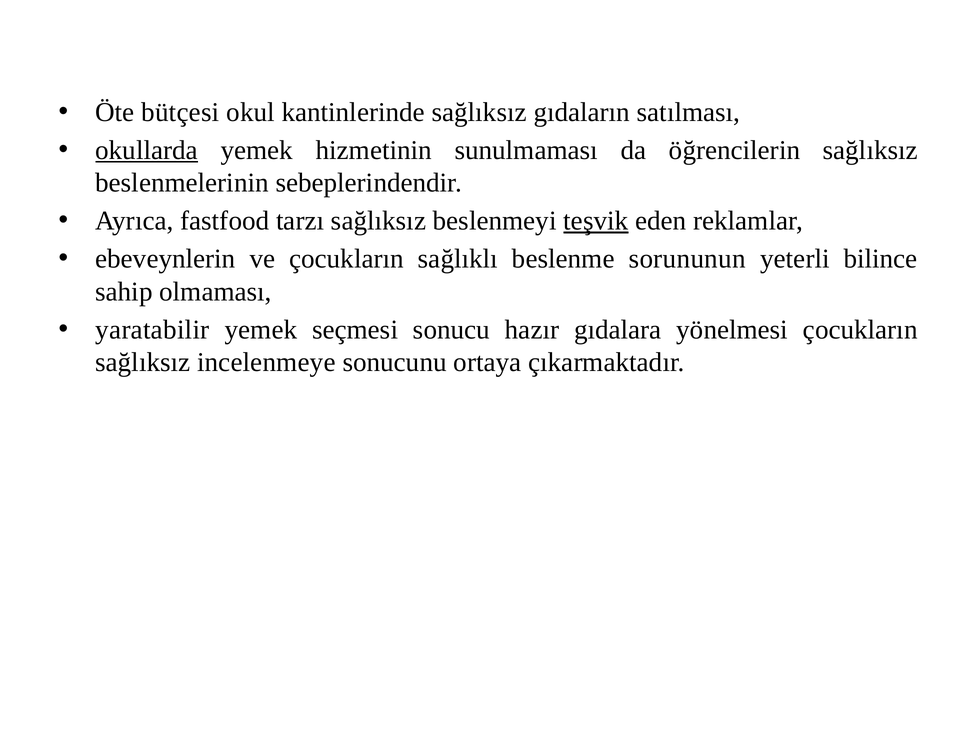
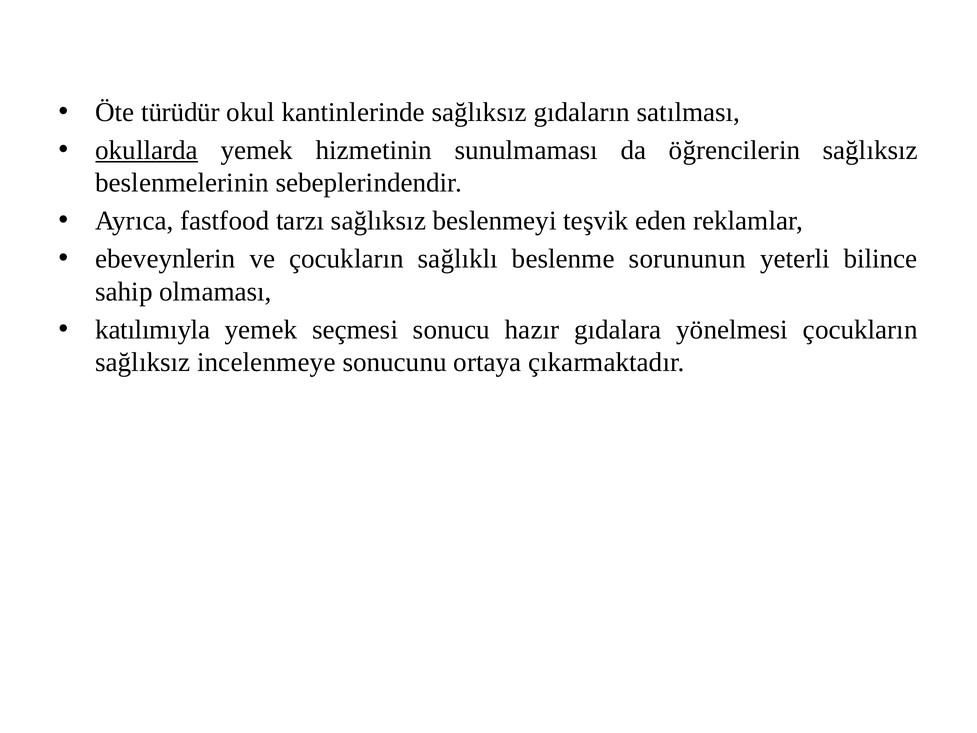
bütçesi: bütçesi -> türüdür (181, 112)
teşvik underline: present -> none (596, 221)
yaratabilir: yaratabilir -> katılımıyla (153, 329)
